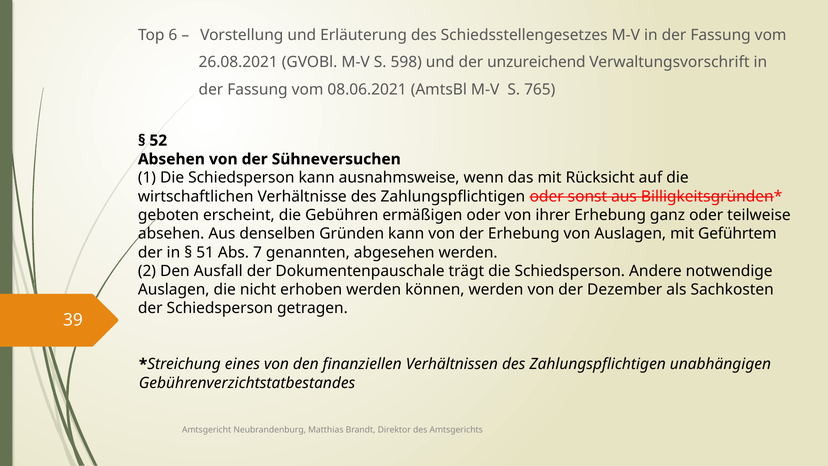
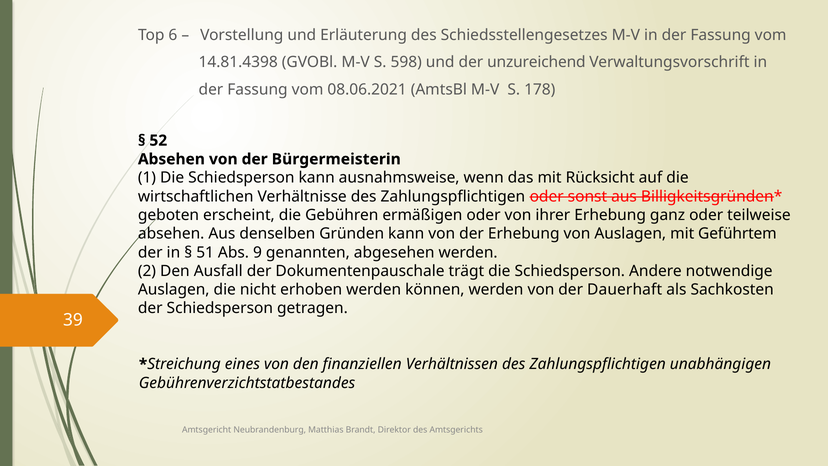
26.08.2021: 26.08.2021 -> 14.81.4398 (238, 62)
765: 765 -> 178 (540, 90)
Sühneversuchen: Sühneversuchen -> Bürgermeisterin (336, 159)
7: 7 -> 9 (257, 252)
Dezember: Dezember -> Dauerhaft (625, 290)
